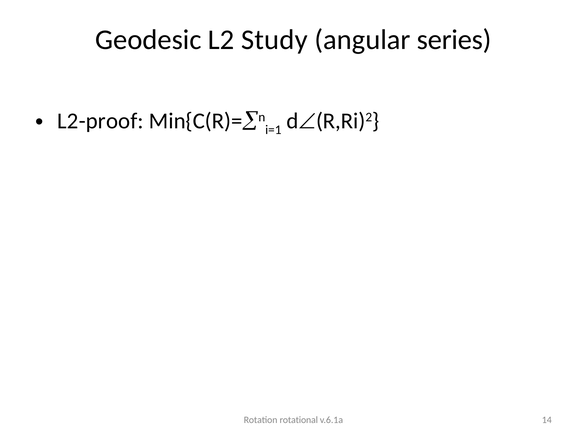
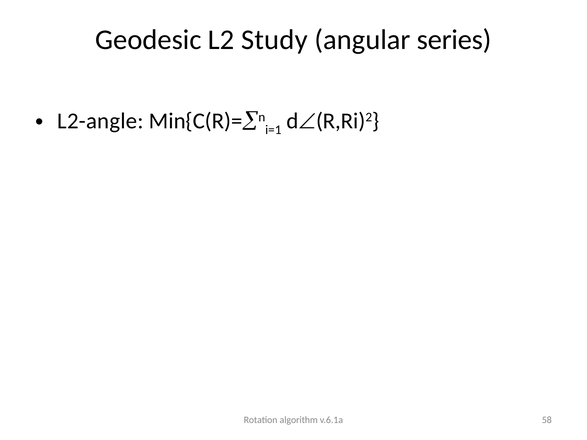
L2-proof: L2-proof -> L2-angle (100, 121)
rotational: rotational -> algorithm (299, 420)
14: 14 -> 58 (547, 420)
